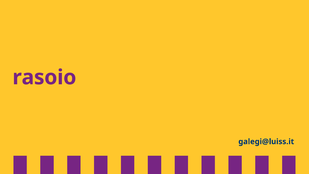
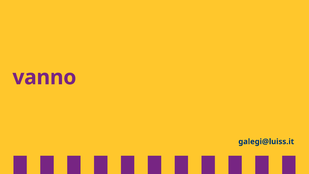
rasoio: rasoio -> vanno (44, 77)
